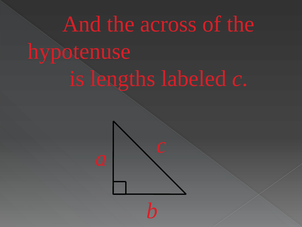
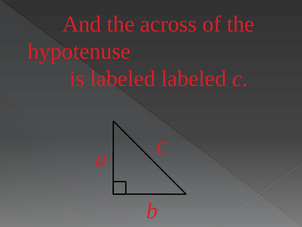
is lengths: lengths -> labeled (123, 79)
